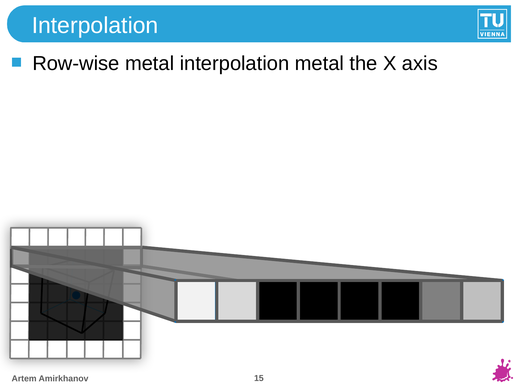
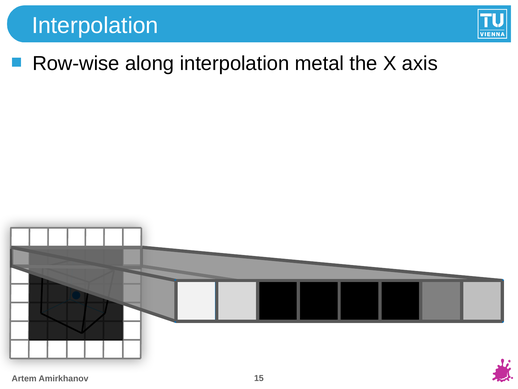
Row-wise metal: metal -> along (150, 63)
